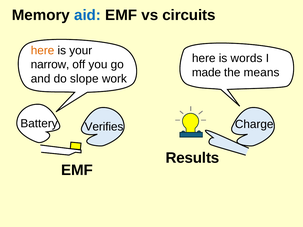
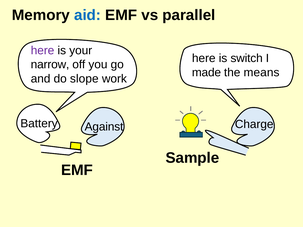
circuits: circuits -> parallel (189, 15)
here colour: orange -> purple (43, 50)
words: words -> switch (247, 58)
Verifies: Verifies -> Against (104, 127)
Results: Results -> Sample (192, 158)
